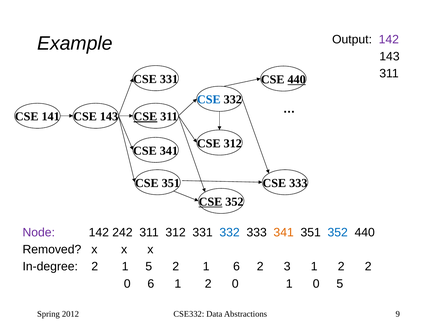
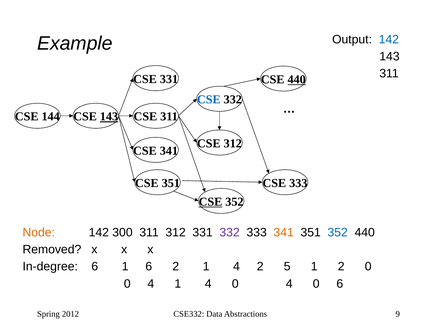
142 colour: purple -> blue (389, 39)
141: 141 -> 144 (51, 117)
143 underline: none -> present (109, 117)
CSE underline: present -> none (145, 117)
Node colour: purple -> orange (39, 232)
242: 242 -> 300 (122, 232)
332 colour: blue -> purple (230, 232)
In-degree 2: 2 -> 6 (95, 266)
1 5: 5 -> 6 (149, 266)
2 1 6: 6 -> 4 (237, 266)
3: 3 -> 5 (287, 266)
2 2: 2 -> 0 (368, 266)
6: 6 -> 4 (151, 283)
2: 2 -> 4 (208, 283)
1: 1 -> 4 (289, 283)
0 5: 5 -> 6 (340, 283)
